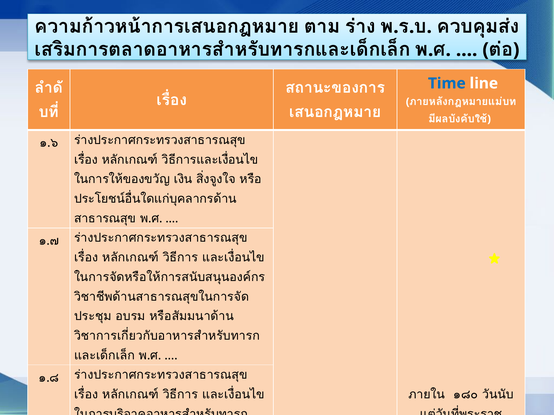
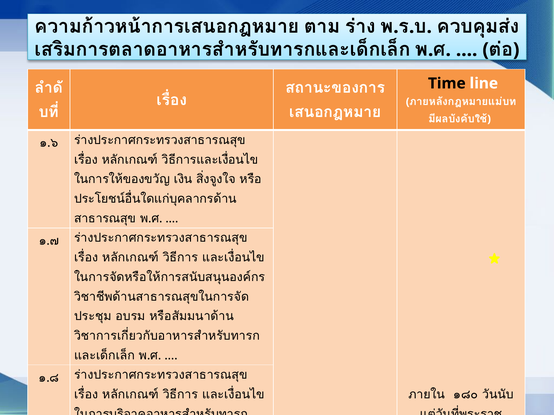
Time colour: blue -> black (447, 83)
